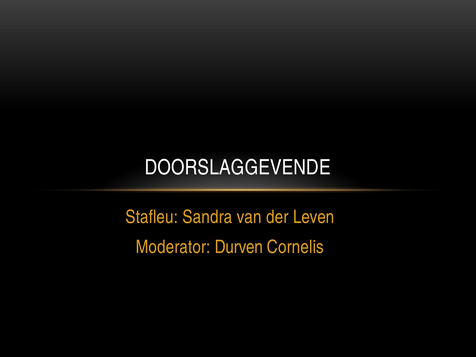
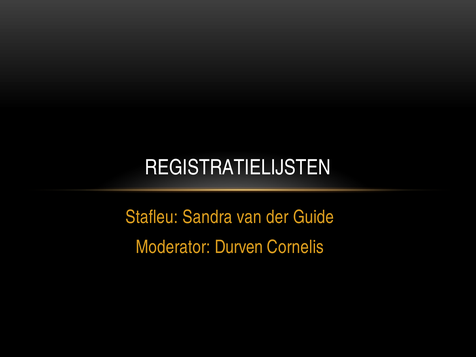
DOORSLAGGEVENDE: DOORSLAGGEVENDE -> REGISTRATIELIJSTEN (238, 167)
Leven: Leven -> Guide (314, 217)
